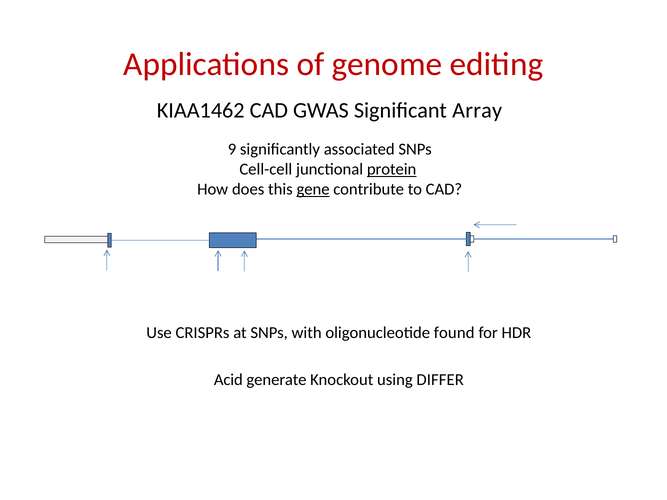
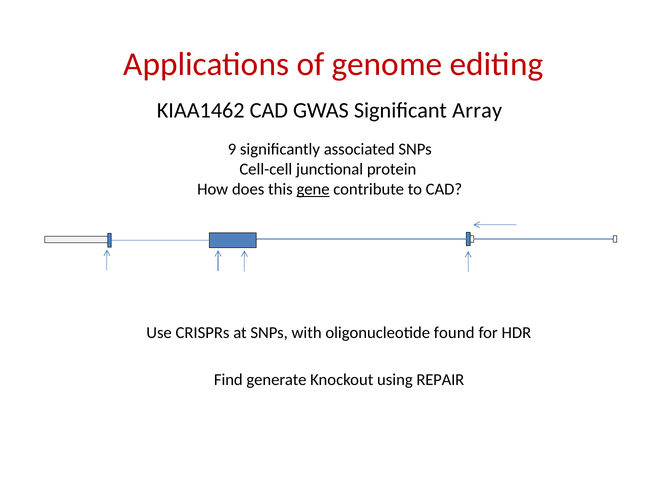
protein underline: present -> none (392, 169)
Acid: Acid -> Find (228, 380)
DIFFER: DIFFER -> REPAIR (440, 380)
